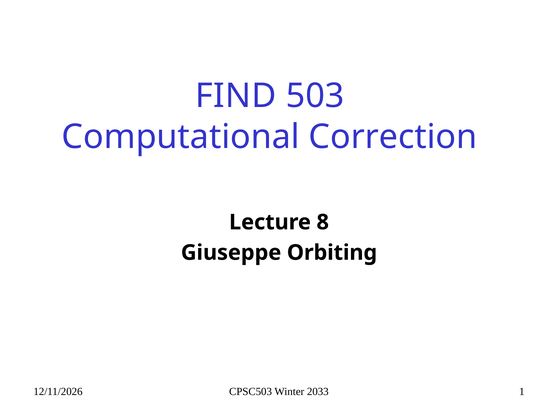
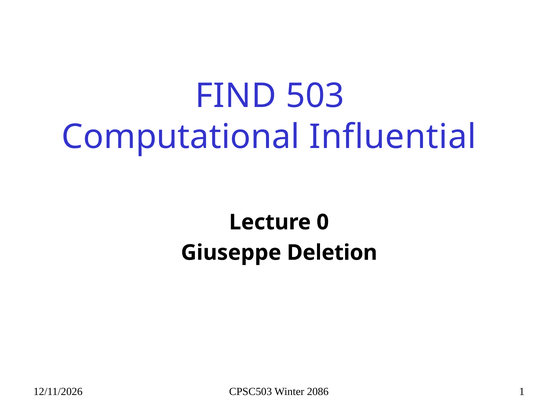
Correction: Correction -> Influential (393, 137)
8: 8 -> 0 (323, 222)
Orbiting: Orbiting -> Deletion (332, 252)
2033: 2033 -> 2086 (318, 391)
